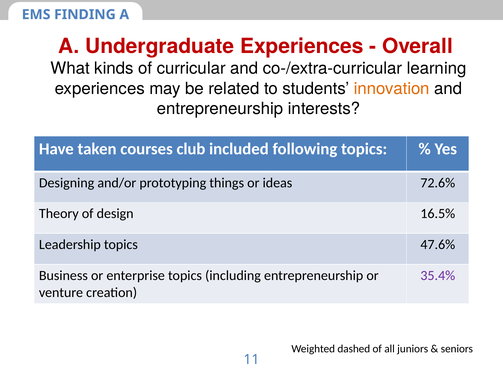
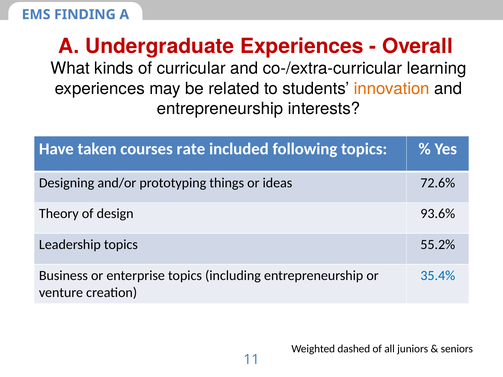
club: club -> rate (191, 149)
16.5%: 16.5% -> 93.6% (438, 214)
47.6%: 47.6% -> 55.2% (438, 245)
35.4% colour: purple -> blue (438, 276)
